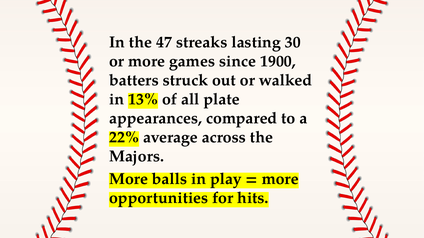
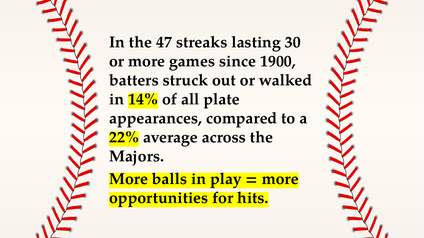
13%: 13% -> 14% (143, 100)
